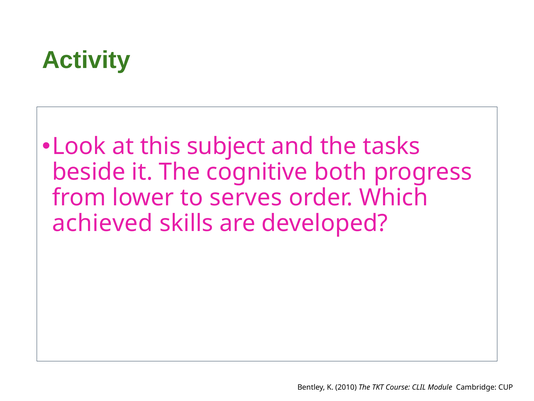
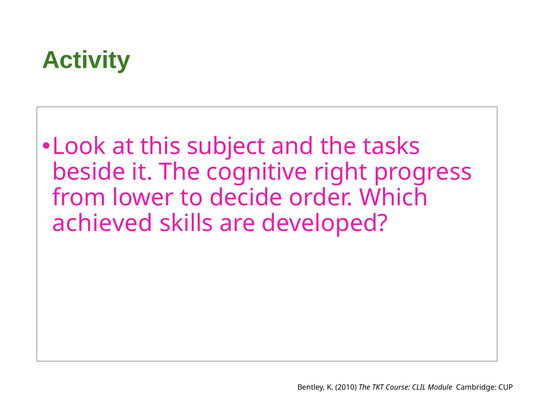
both: both -> right (341, 172)
serves: serves -> decide (246, 198)
